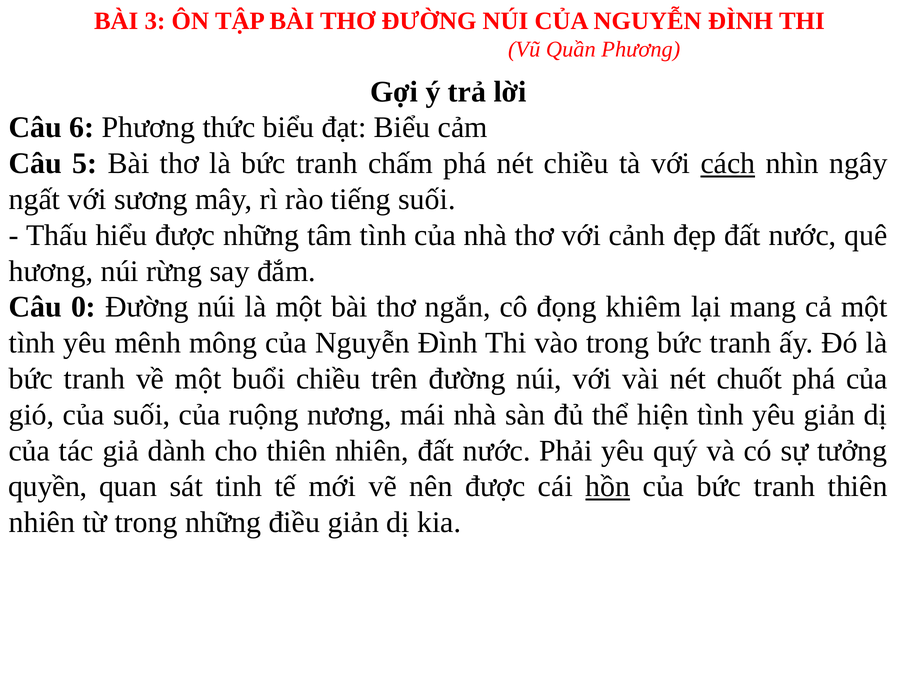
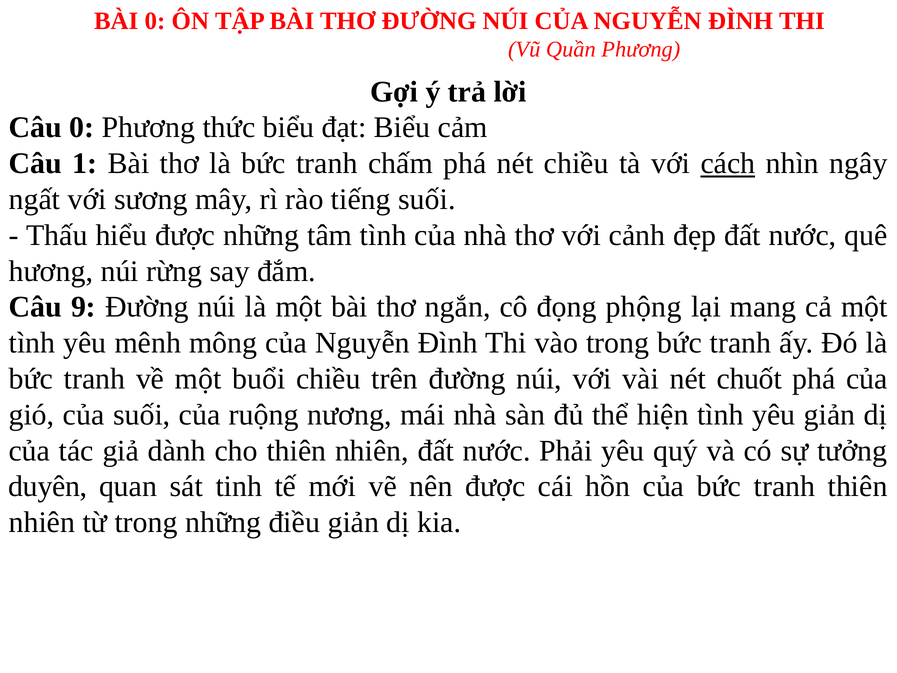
BÀI 3: 3 -> 0 (155, 21)
Câu 6: 6 -> 0 (82, 128)
5: 5 -> 1 (85, 163)
0: 0 -> 9 (83, 307)
khiêm: khiêm -> phộng (644, 307)
quyền: quyền -> duyên (48, 486)
hồn underline: present -> none (608, 486)
